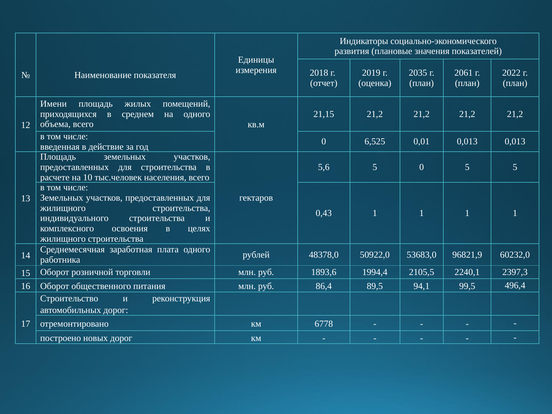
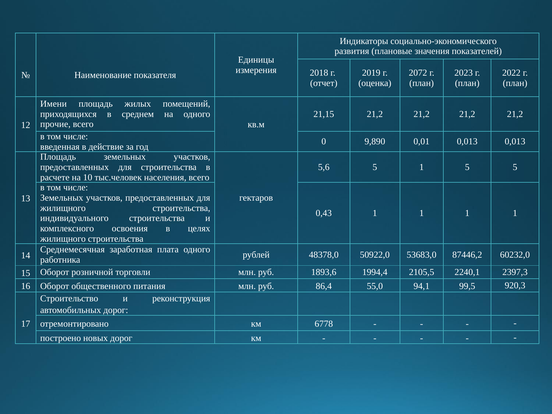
2035: 2035 -> 2072 (418, 73)
2061: 2061 -> 2023 (464, 73)
объема: объема -> прочие (55, 124)
6,525: 6,525 -> 9,890 (375, 142)
5 0: 0 -> 1 (422, 167)
96821,9: 96821,9 -> 87446,2 (467, 255)
89,5: 89,5 -> 55,0 (375, 286)
496,4: 496,4 -> 920,3 (515, 285)
